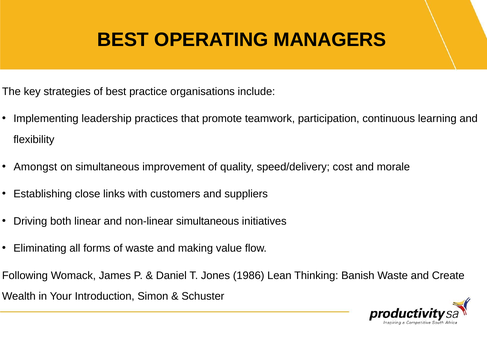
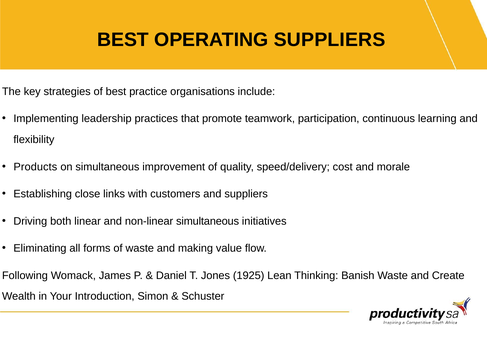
OPERATING MANAGERS: MANAGERS -> SUPPLIERS (330, 40)
Amongst: Amongst -> Products (35, 167)
1986: 1986 -> 1925 (249, 275)
